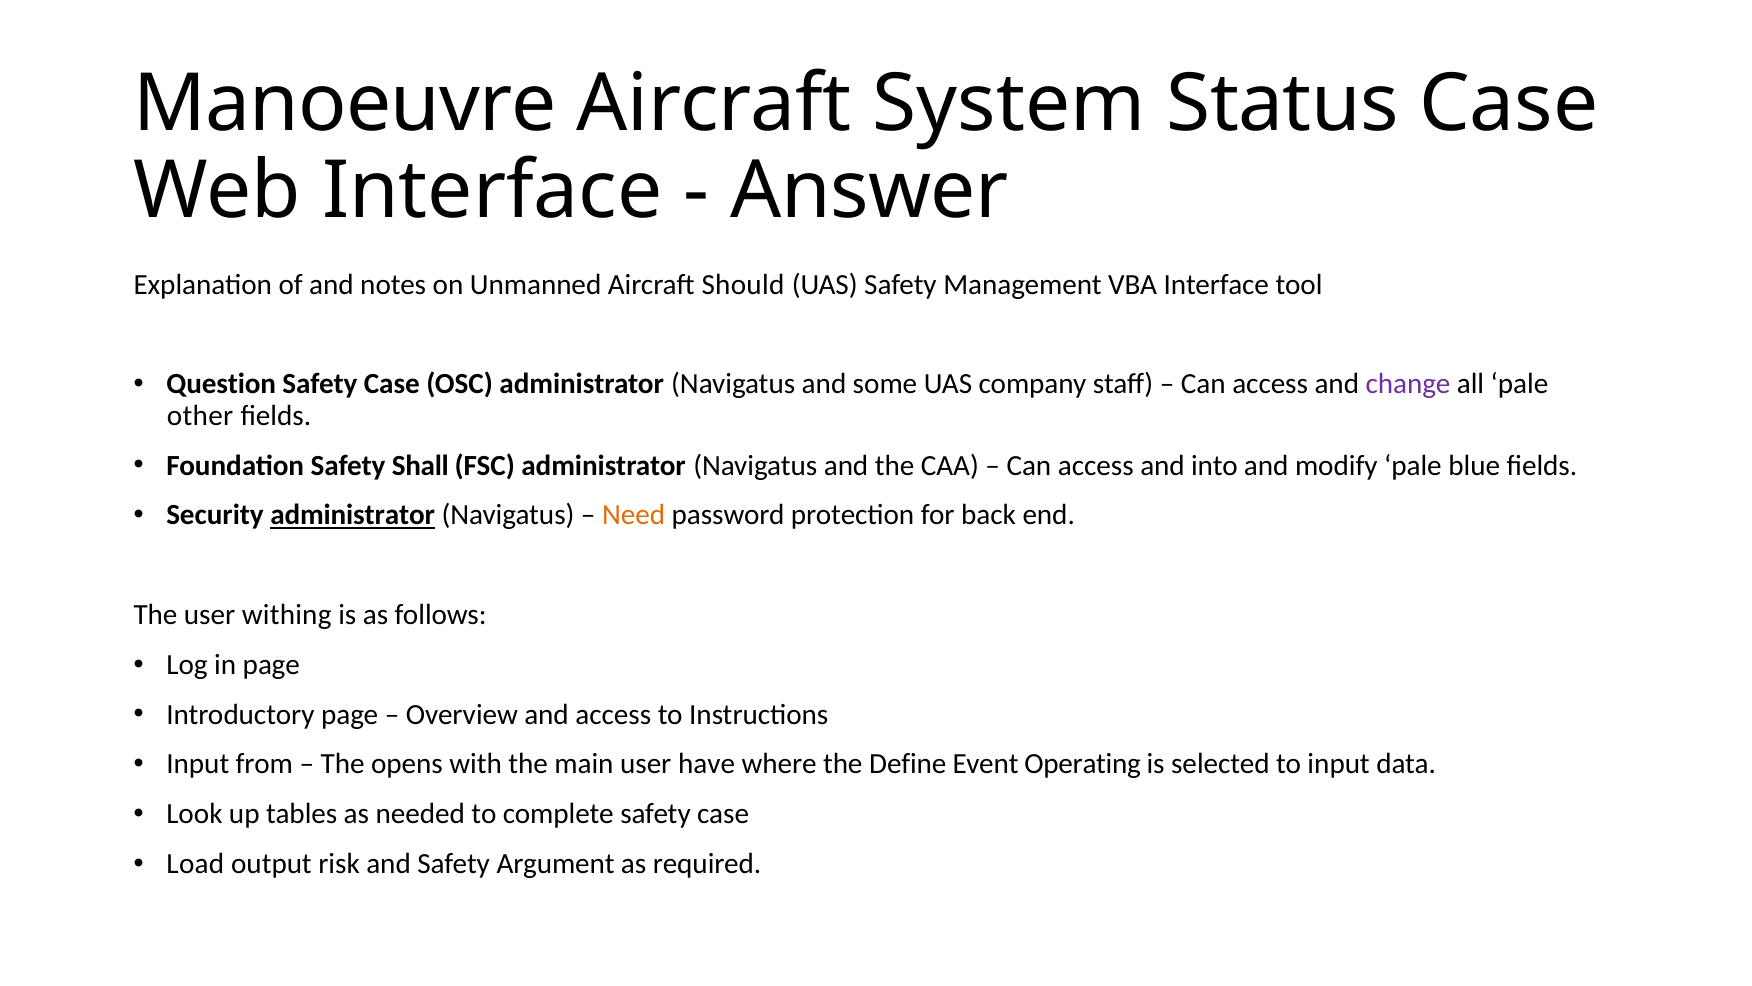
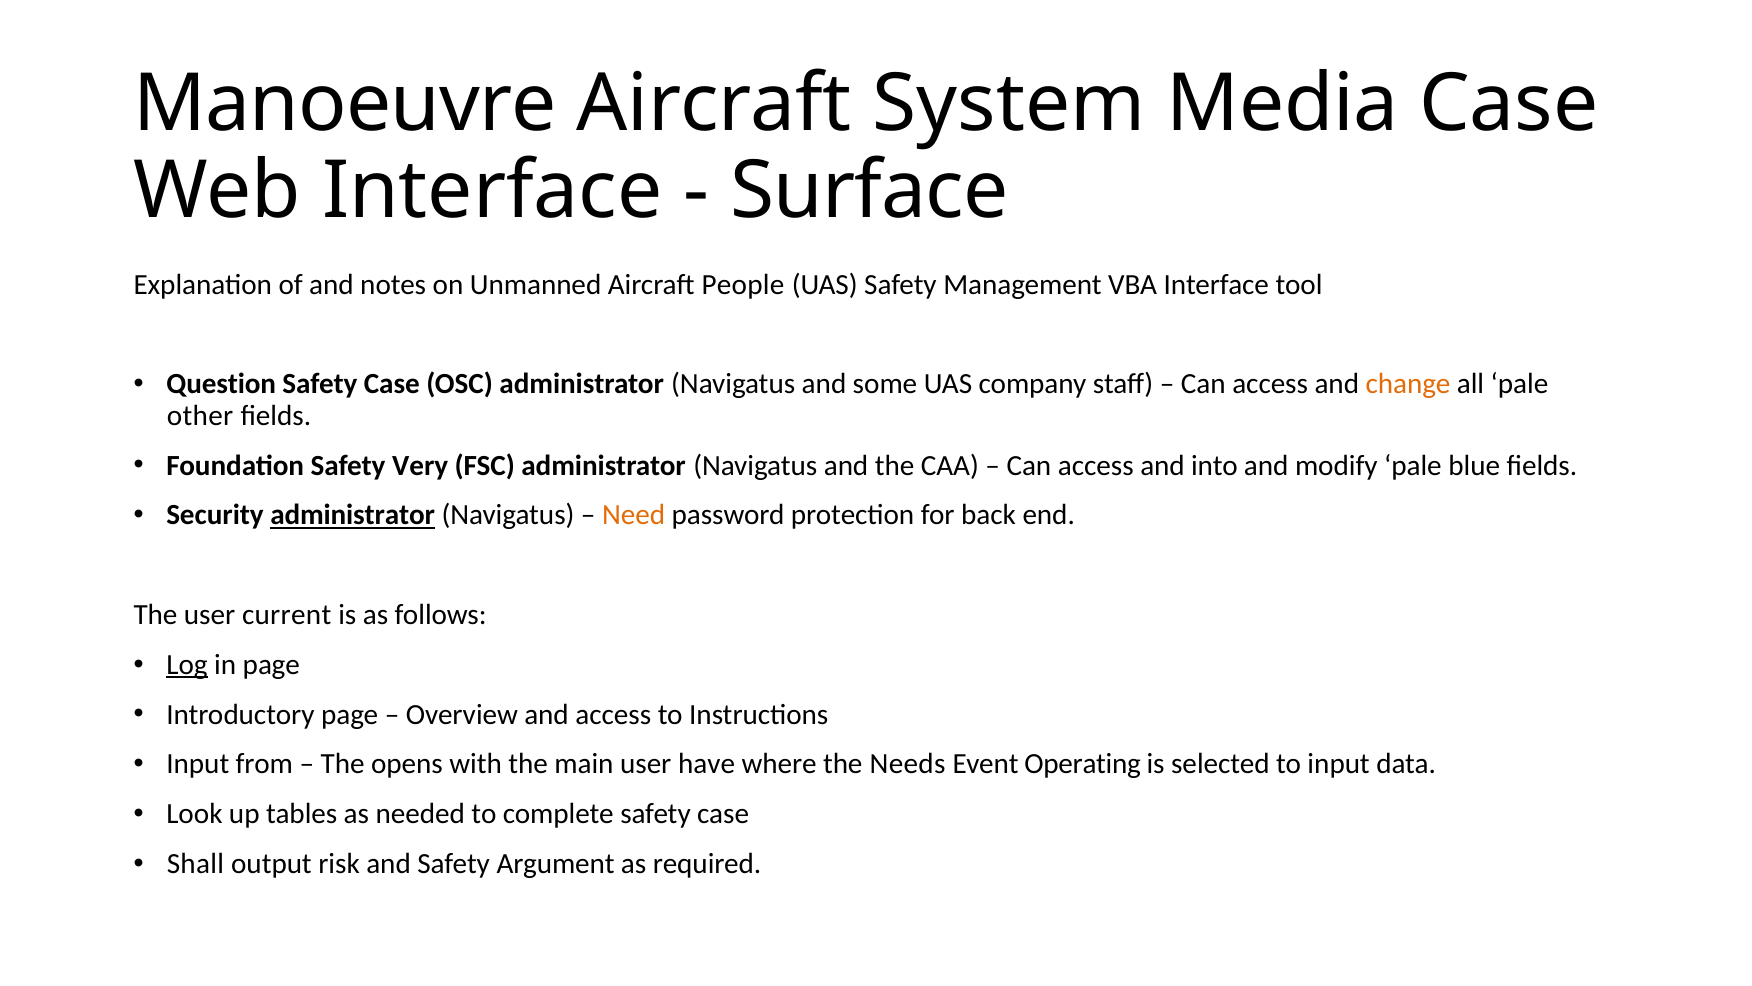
Status: Status -> Media (1283, 104)
Answer: Answer -> Surface (869, 191)
Should: Should -> People (743, 284)
change colour: purple -> orange (1408, 384)
Shall: Shall -> Very (420, 465)
withing: withing -> current (287, 615)
Log underline: none -> present (187, 664)
Define: Define -> Needs (908, 764)
Load: Load -> Shall (195, 863)
